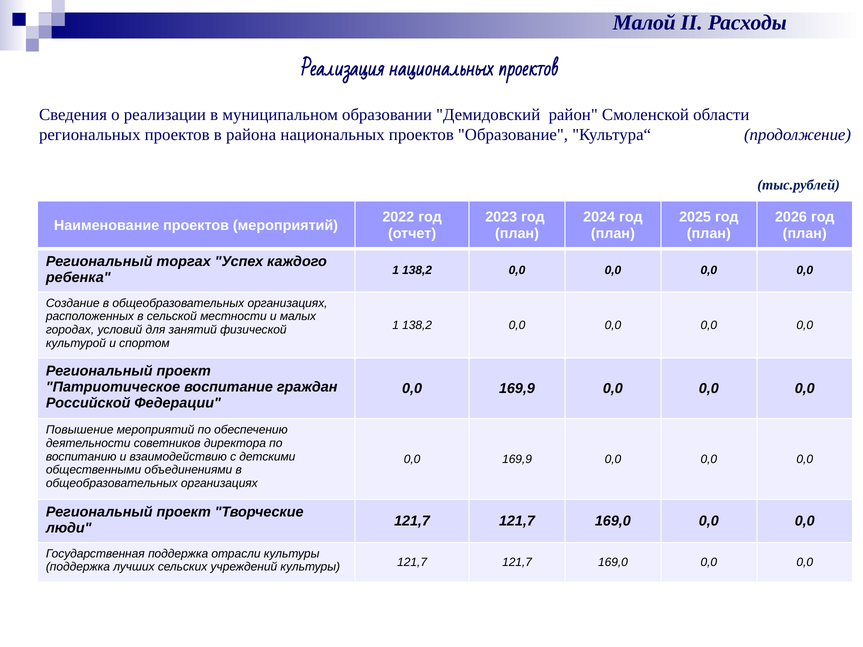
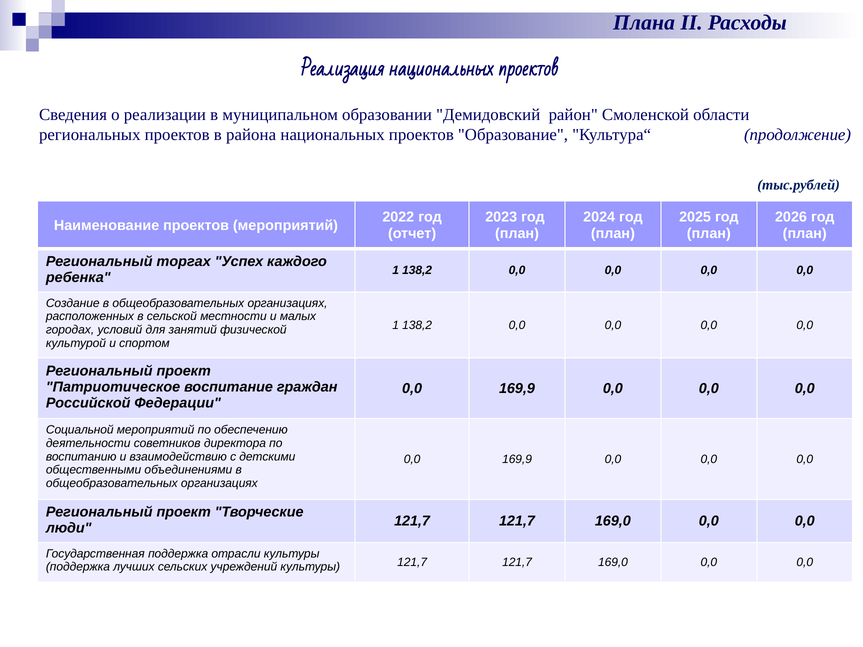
Малой: Малой -> Плана (644, 23)
Повышение: Повышение -> Социальной (80, 430)
